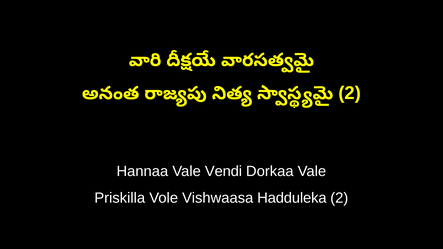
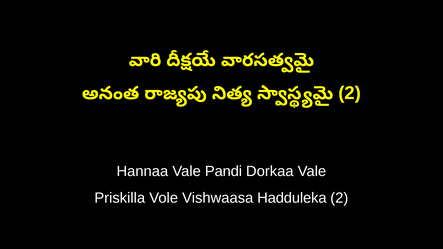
Vendi: Vendi -> Pandi (223, 172)
